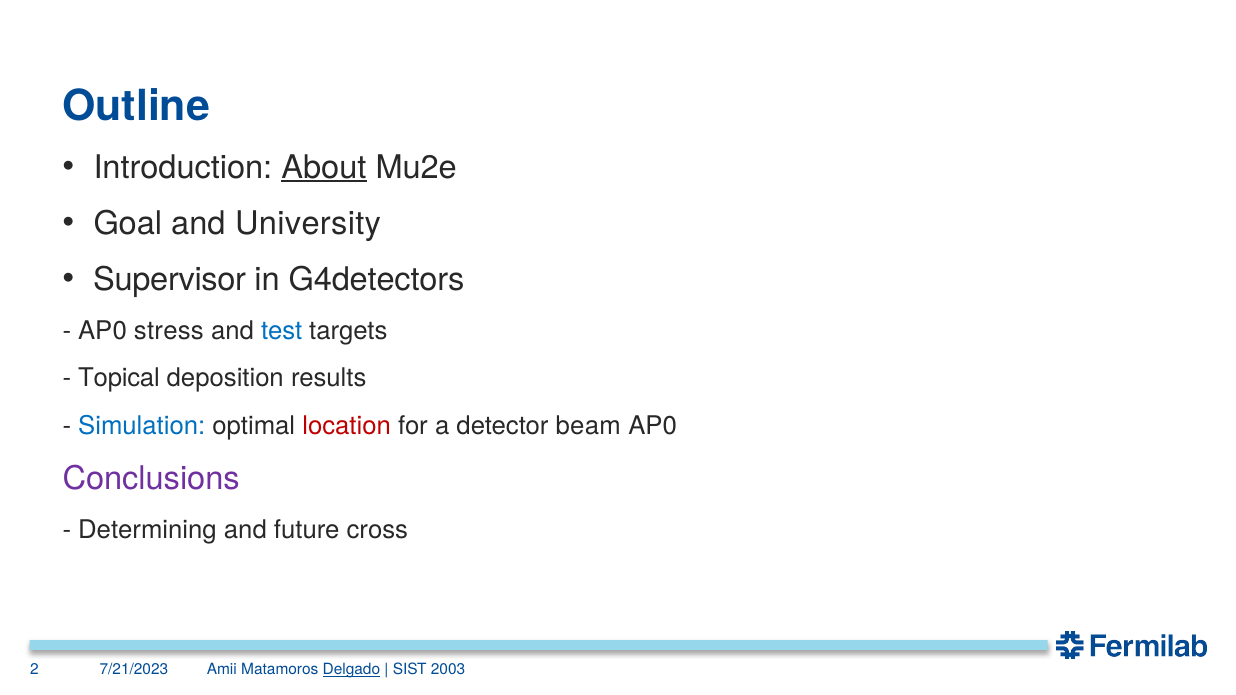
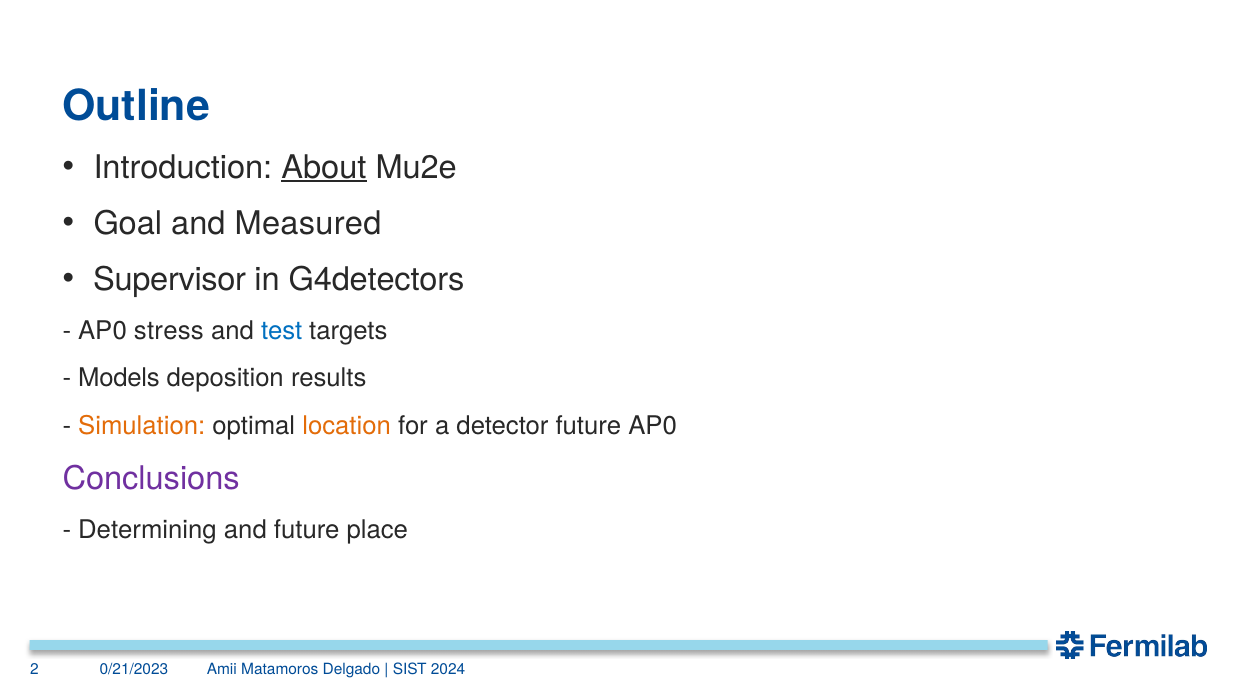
University: University -> Measured (308, 223)
Topical: Topical -> Models (119, 379)
Simulation colour: blue -> orange (142, 426)
location colour: red -> orange (347, 426)
detector beam: beam -> future (588, 426)
cross: cross -> place (377, 530)
7/21/2023: 7/21/2023 -> 0/21/2023 (134, 670)
Delgado underline: present -> none (351, 670)
2003: 2003 -> 2024 (448, 670)
